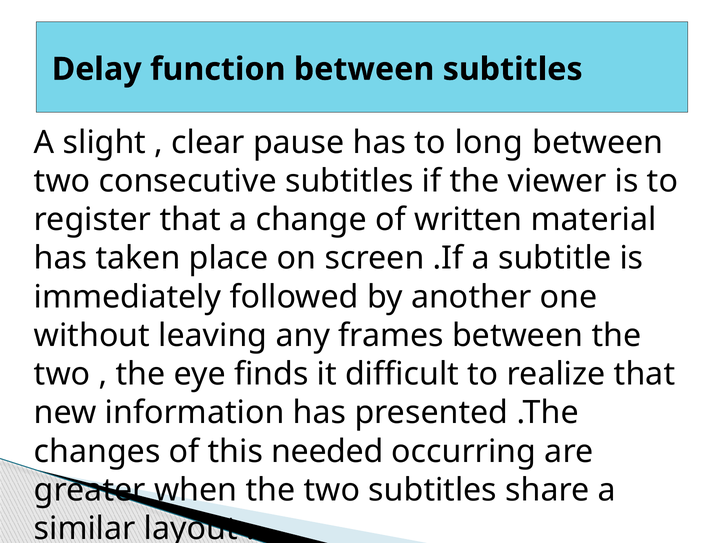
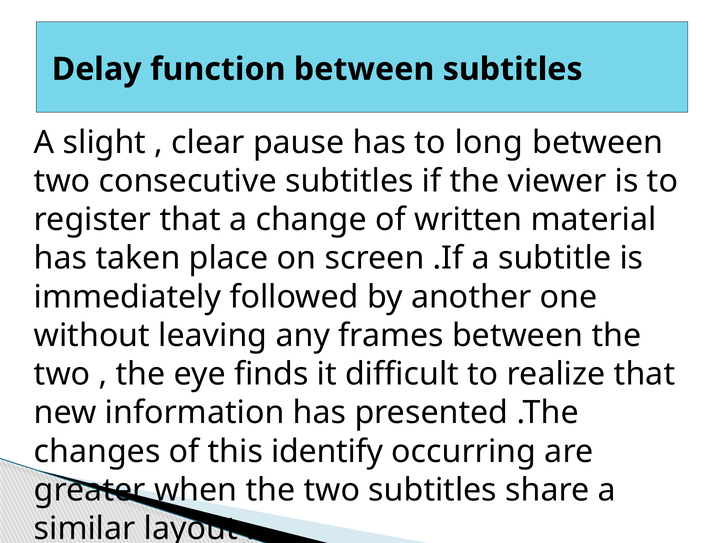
needed: needed -> identify (327, 451)
